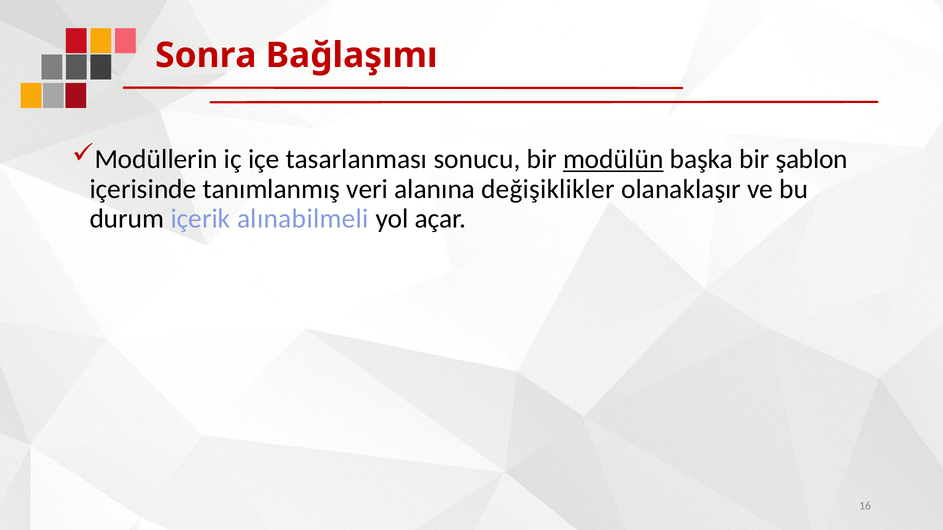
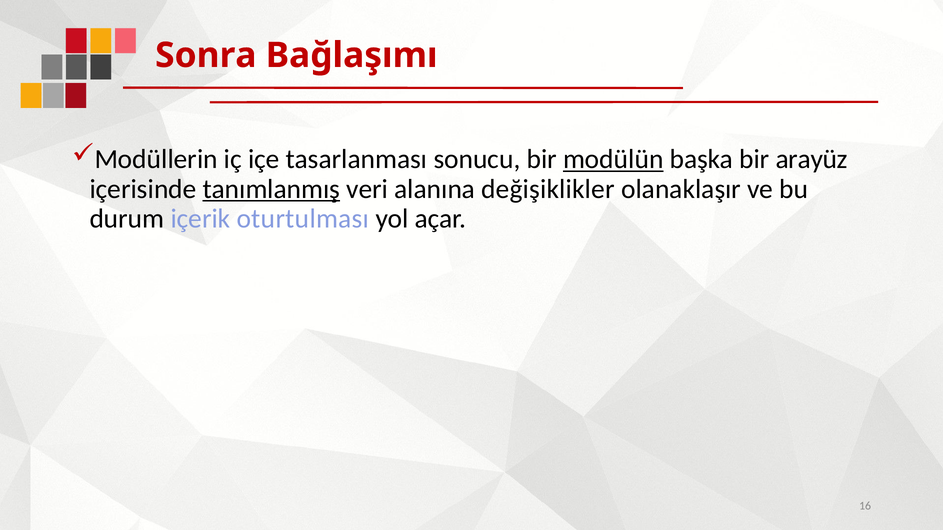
şablon: şablon -> arayüz (812, 159)
tanımlanmış underline: none -> present (271, 189)
alınabilmeli: alınabilmeli -> oturtulması (303, 219)
